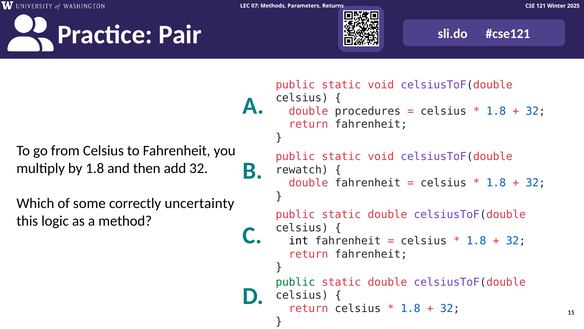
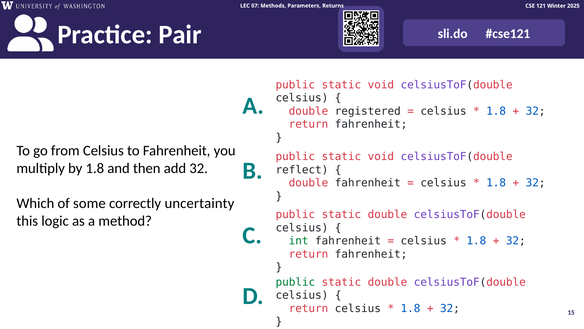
procedures: procedures -> registered (368, 111)
rewatch: rewatch -> reflect (302, 170)
int colour: black -> green (299, 241)
